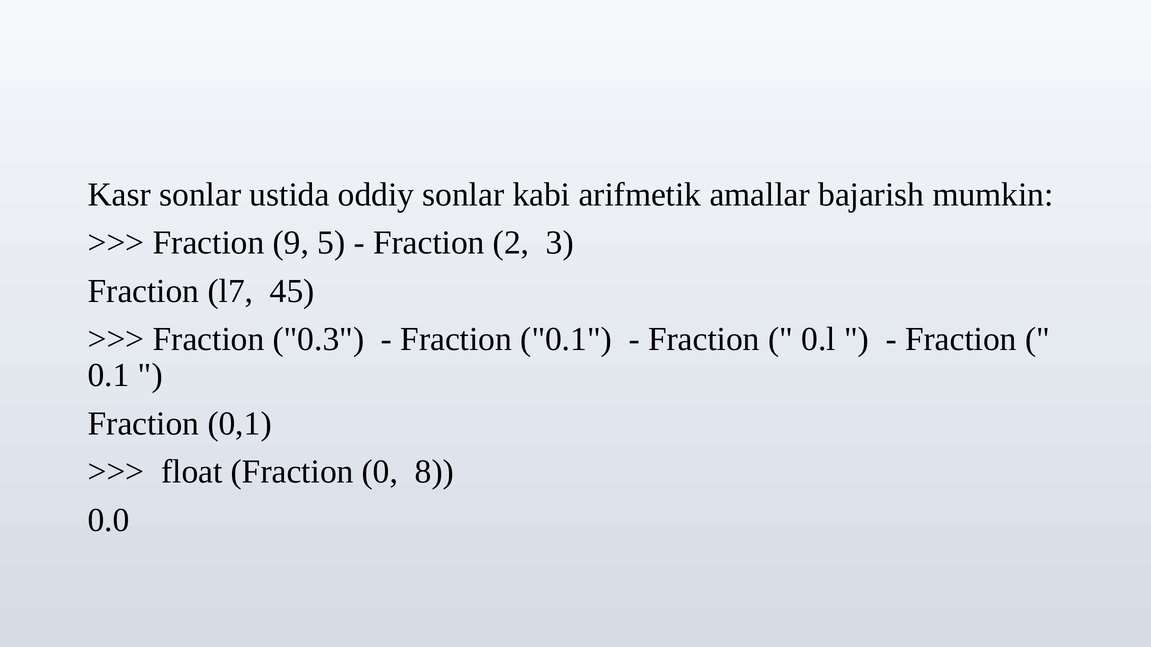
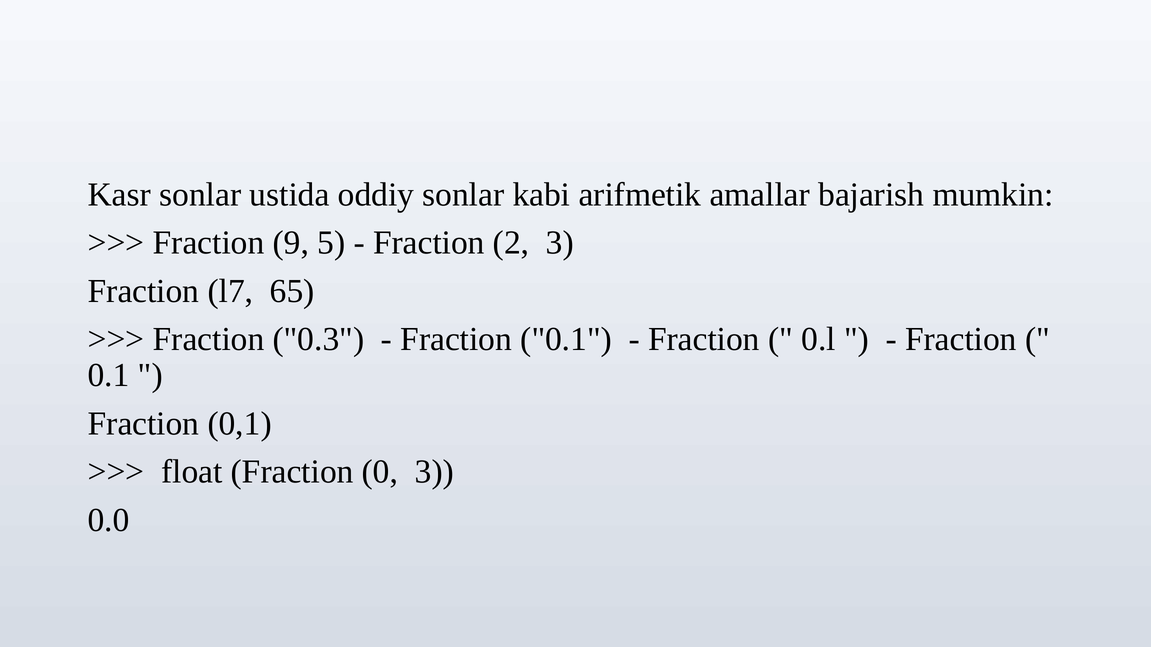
45: 45 -> 65 (292, 291)
0 8: 8 -> 3 (434, 472)
